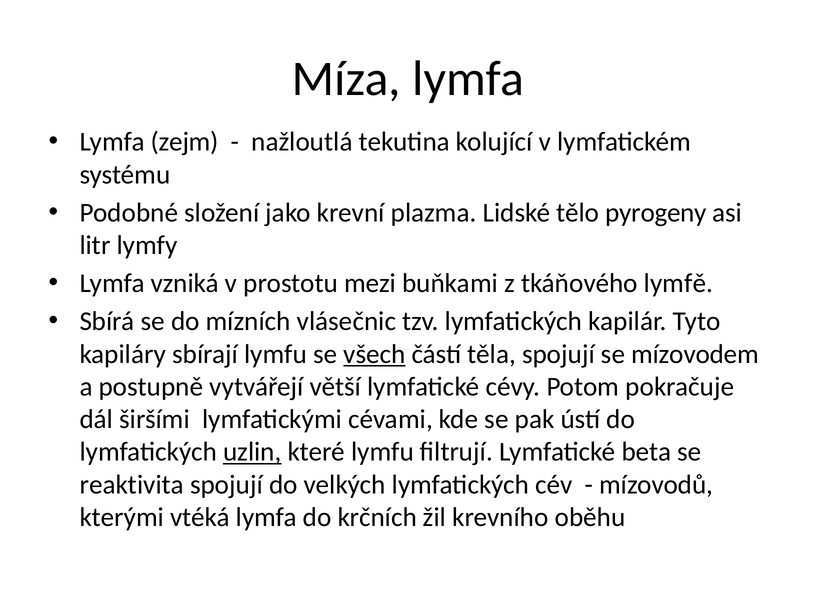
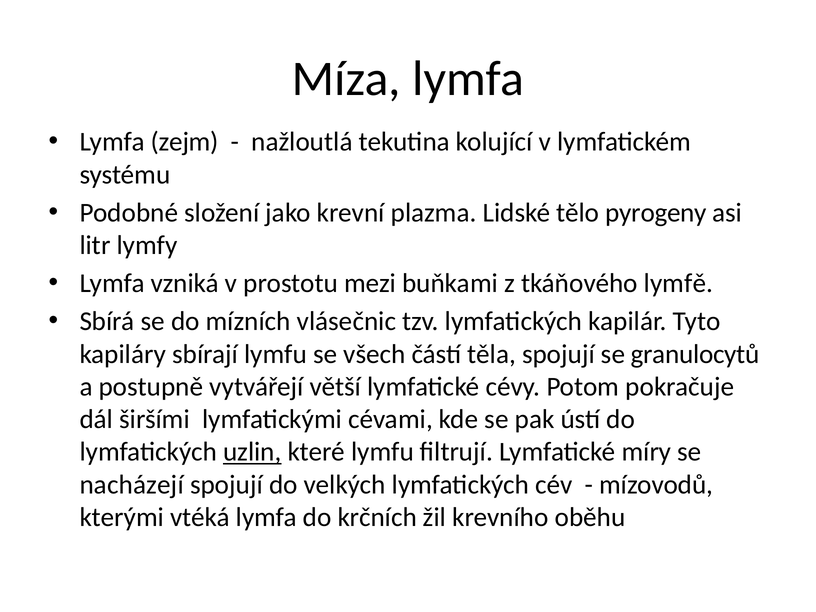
všech underline: present -> none (374, 354)
mízovodem: mízovodem -> granulocytů (695, 354)
beta: beta -> míry (646, 452)
reaktivita: reaktivita -> nacházejí (132, 485)
